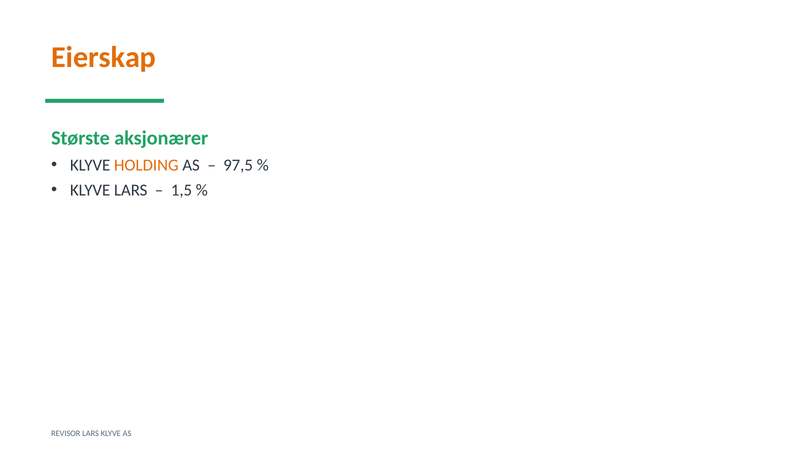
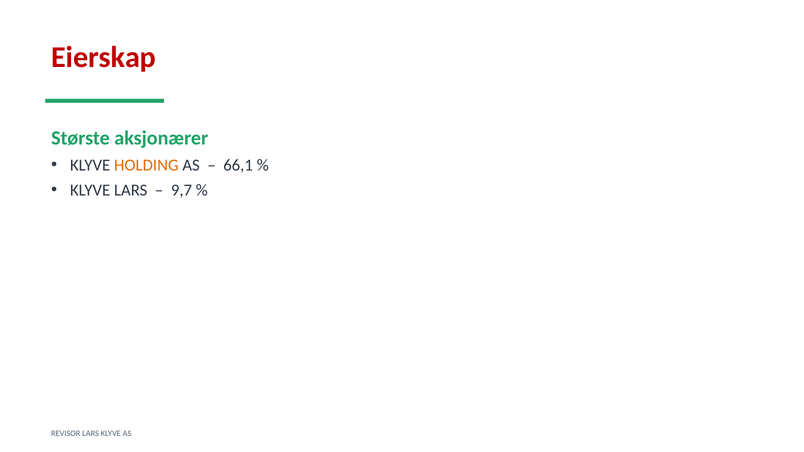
Eierskap colour: orange -> red (104, 57)
97,5: 97,5 -> 66,1 (238, 165)
1,5: 1,5 -> 9,7 (181, 190)
